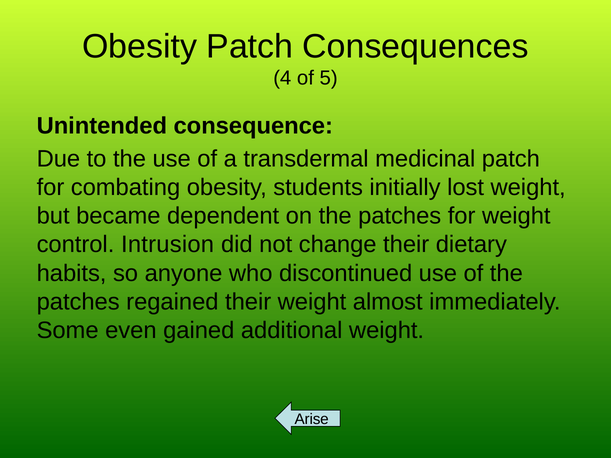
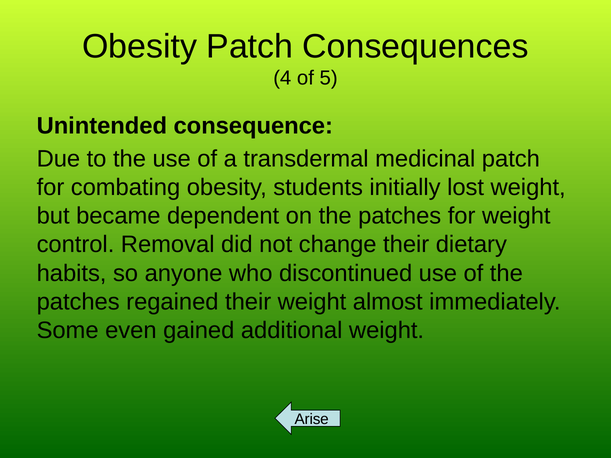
Intrusion: Intrusion -> Removal (168, 245)
